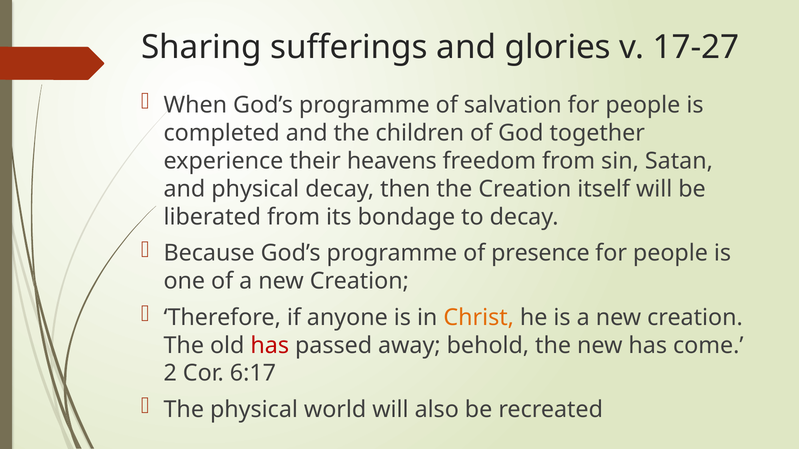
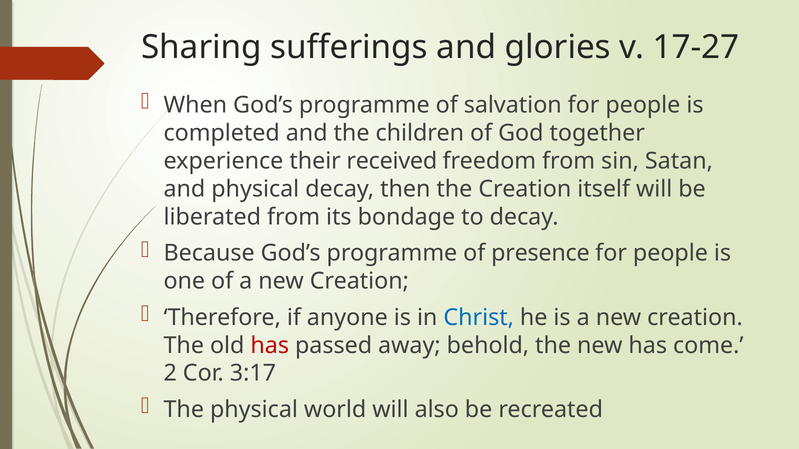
heavens: heavens -> received (392, 161)
Christ colour: orange -> blue (479, 318)
6:17: 6:17 -> 3:17 (253, 374)
